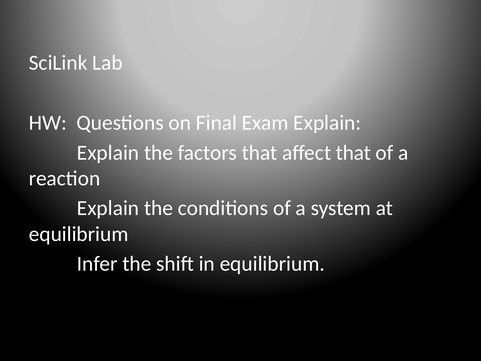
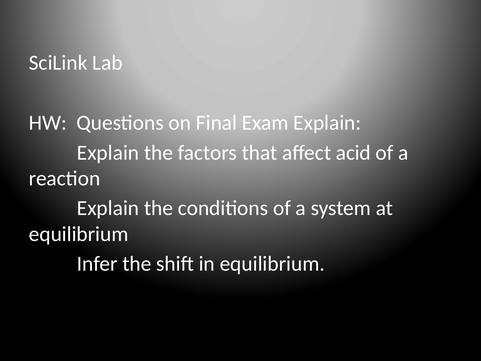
affect that: that -> acid (353, 153)
